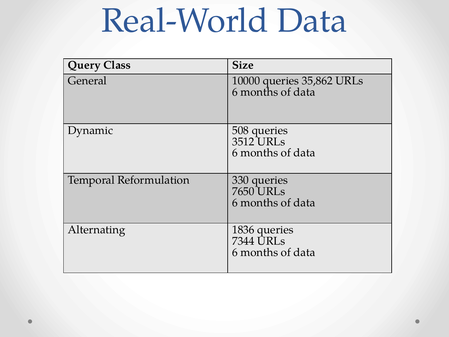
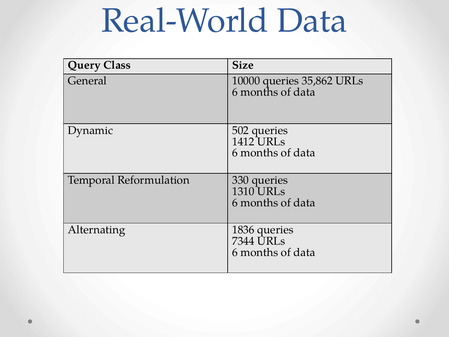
508: 508 -> 502 (240, 130)
3512: 3512 -> 1412 (243, 142)
7650: 7650 -> 1310 (243, 191)
